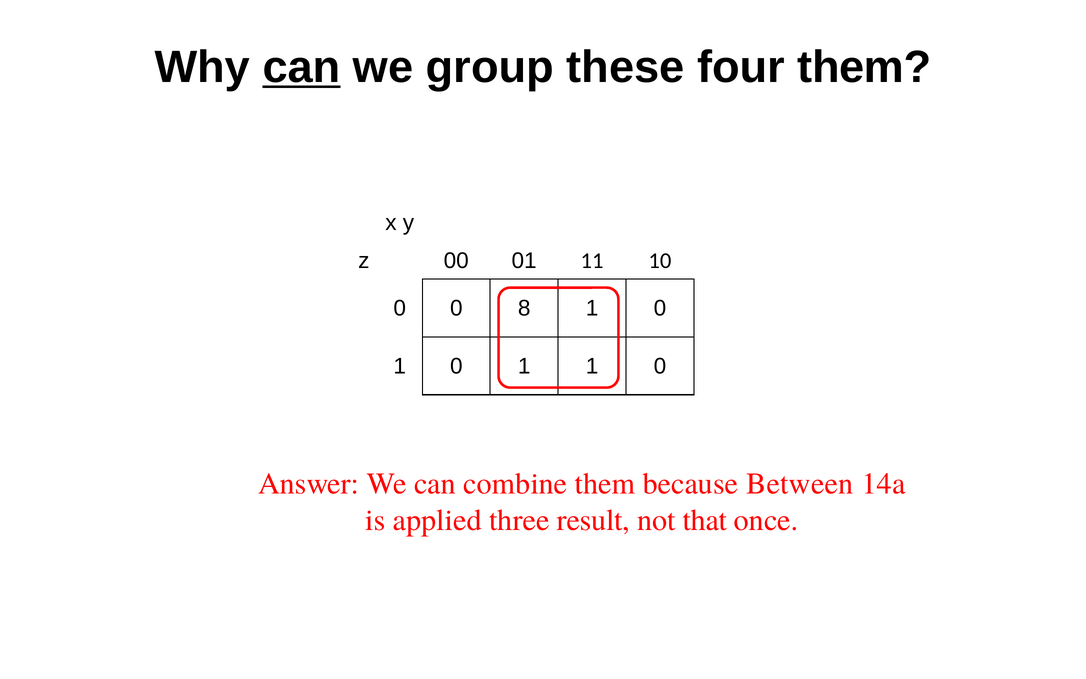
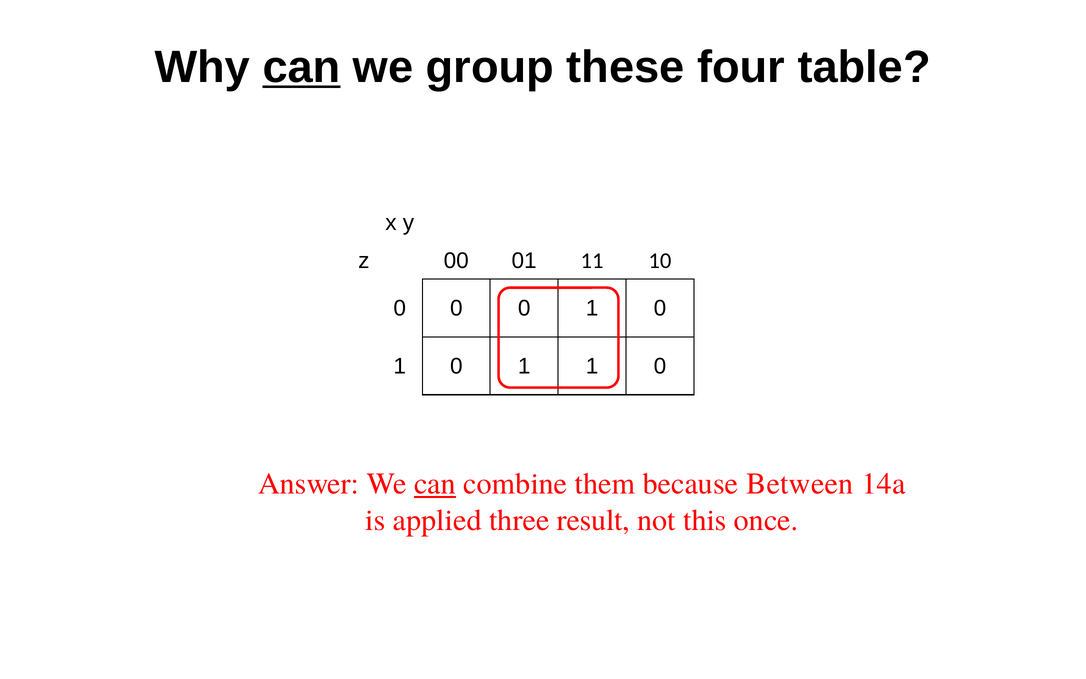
four them: them -> table (864, 67)
0 0 8: 8 -> 0 (524, 308)
can underline: none -> present (435, 484)
that: that -> this (705, 520)
